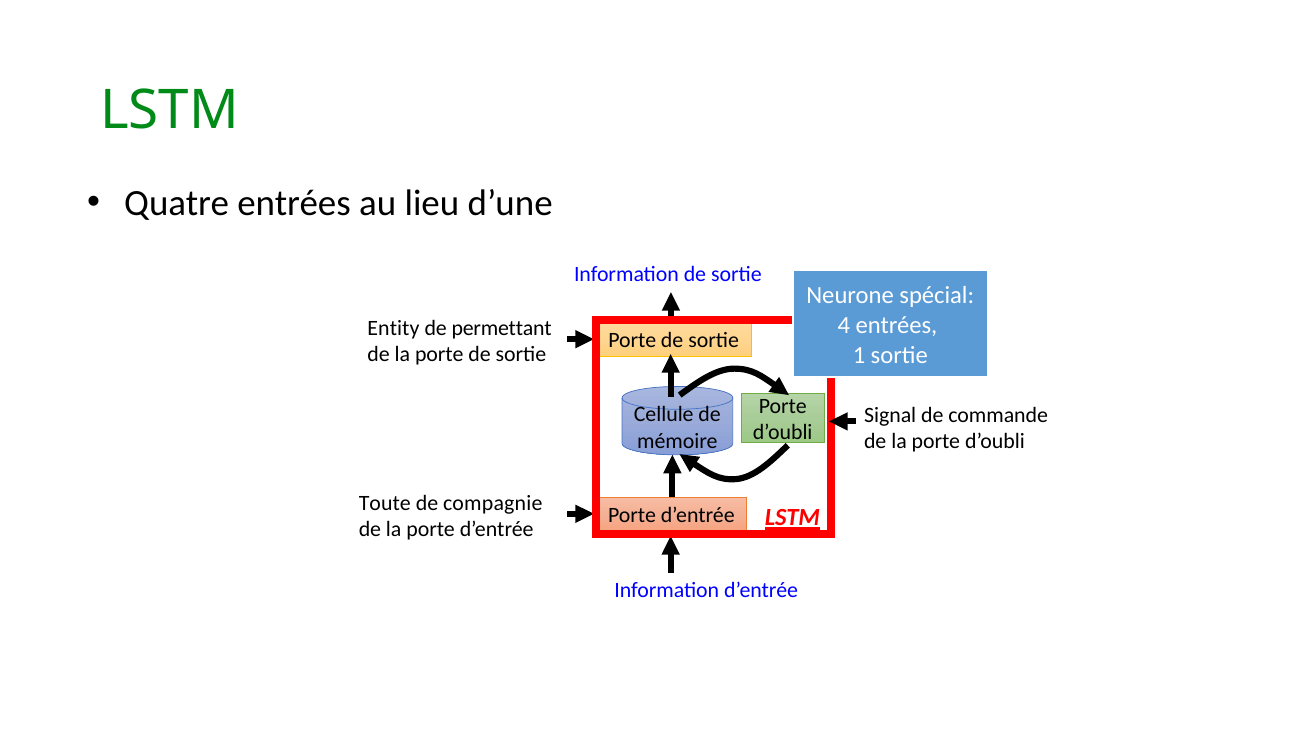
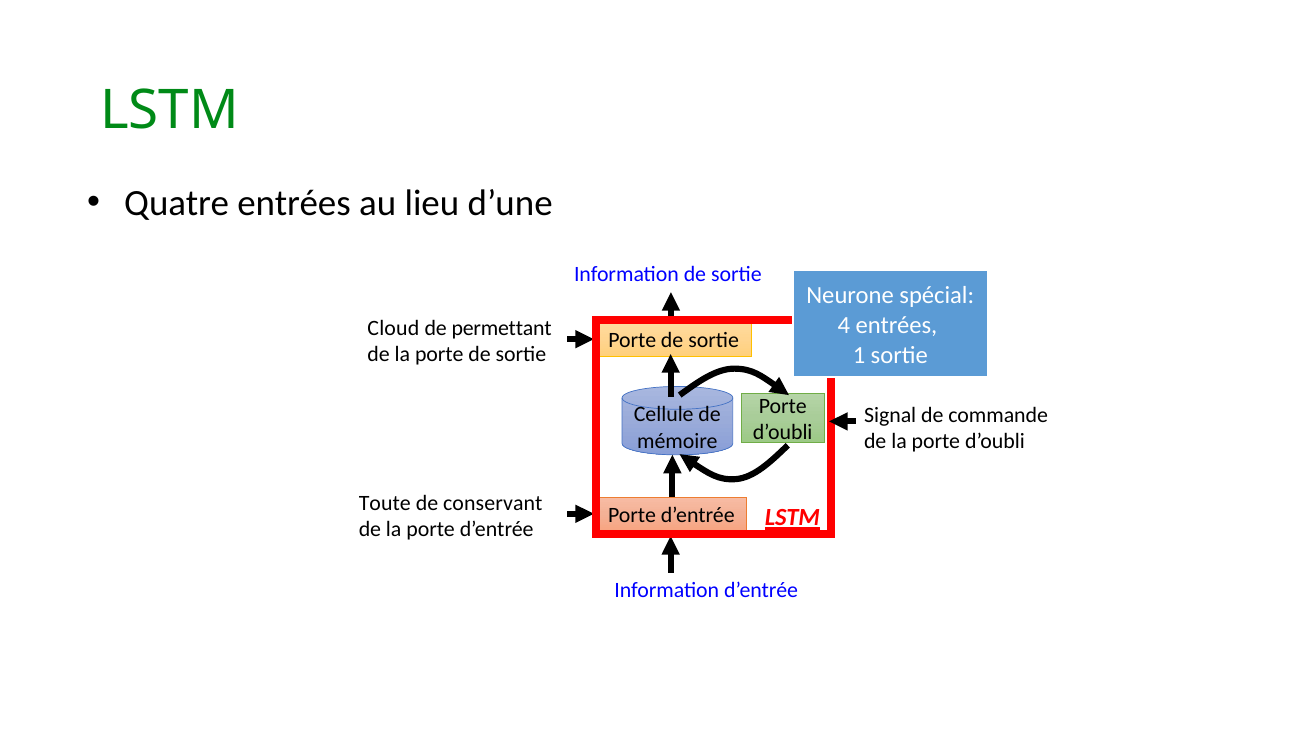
Entity: Entity -> Cloud (393, 328)
compagnie: compagnie -> conservant (493, 503)
